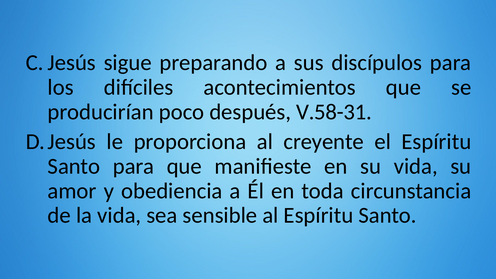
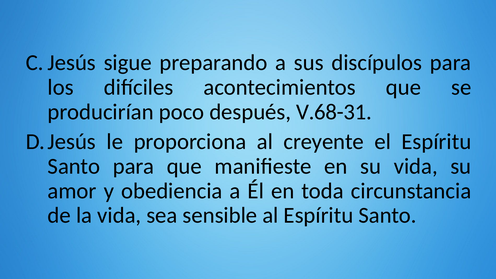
V.58-31: V.58-31 -> V.68-31 (334, 112)
